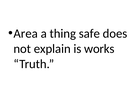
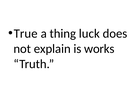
Area: Area -> True (26, 33)
safe: safe -> luck (89, 33)
